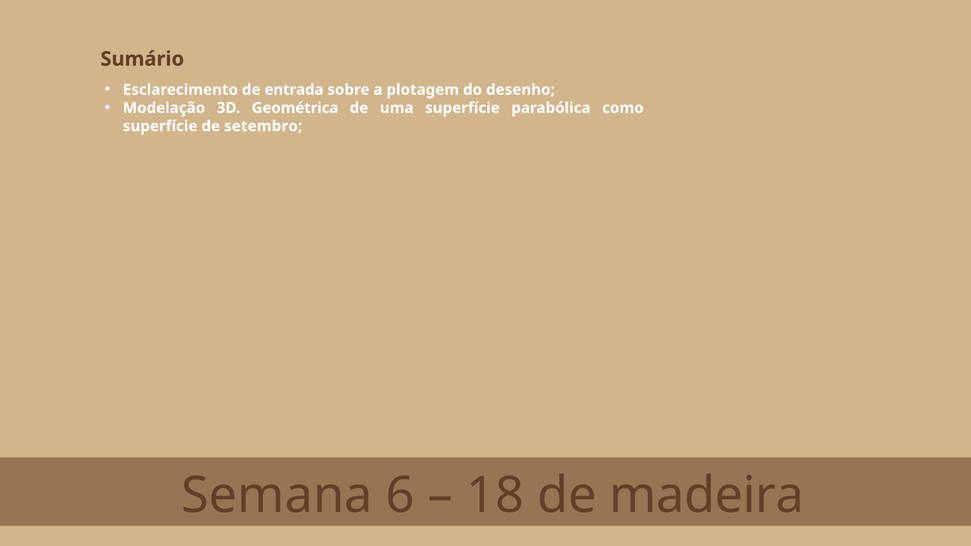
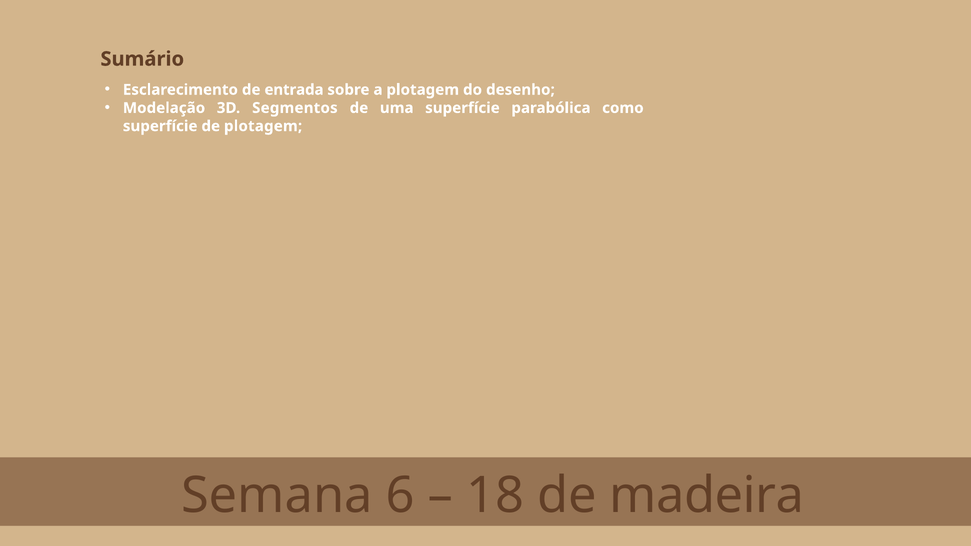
Geométrica: Geométrica -> Segmentos (295, 108)
de setembro: setembro -> plotagem (263, 126)
